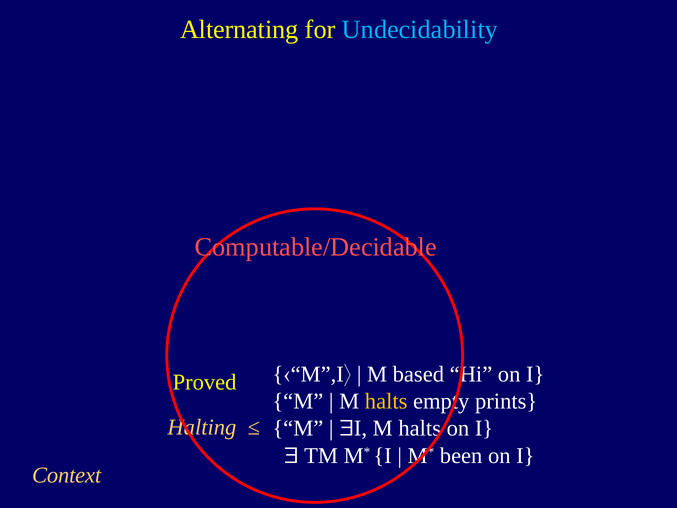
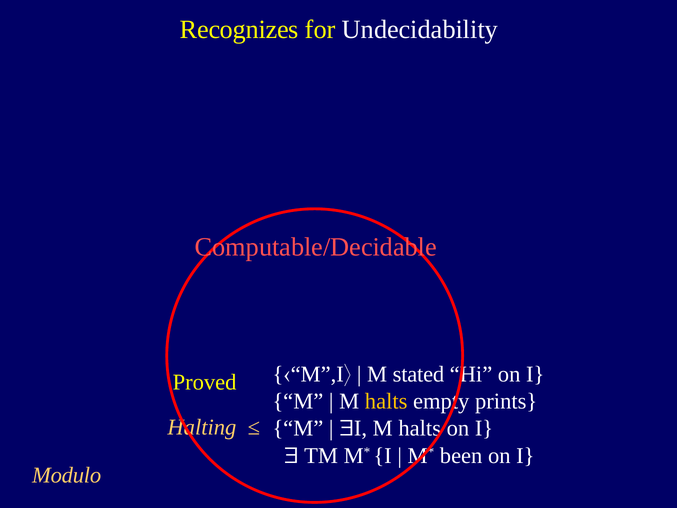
Alternating: Alternating -> Recognizes (239, 30)
Undecidability colour: light blue -> white (420, 30)
based: based -> stated (418, 374)
Context: Context -> Modulo (67, 475)
